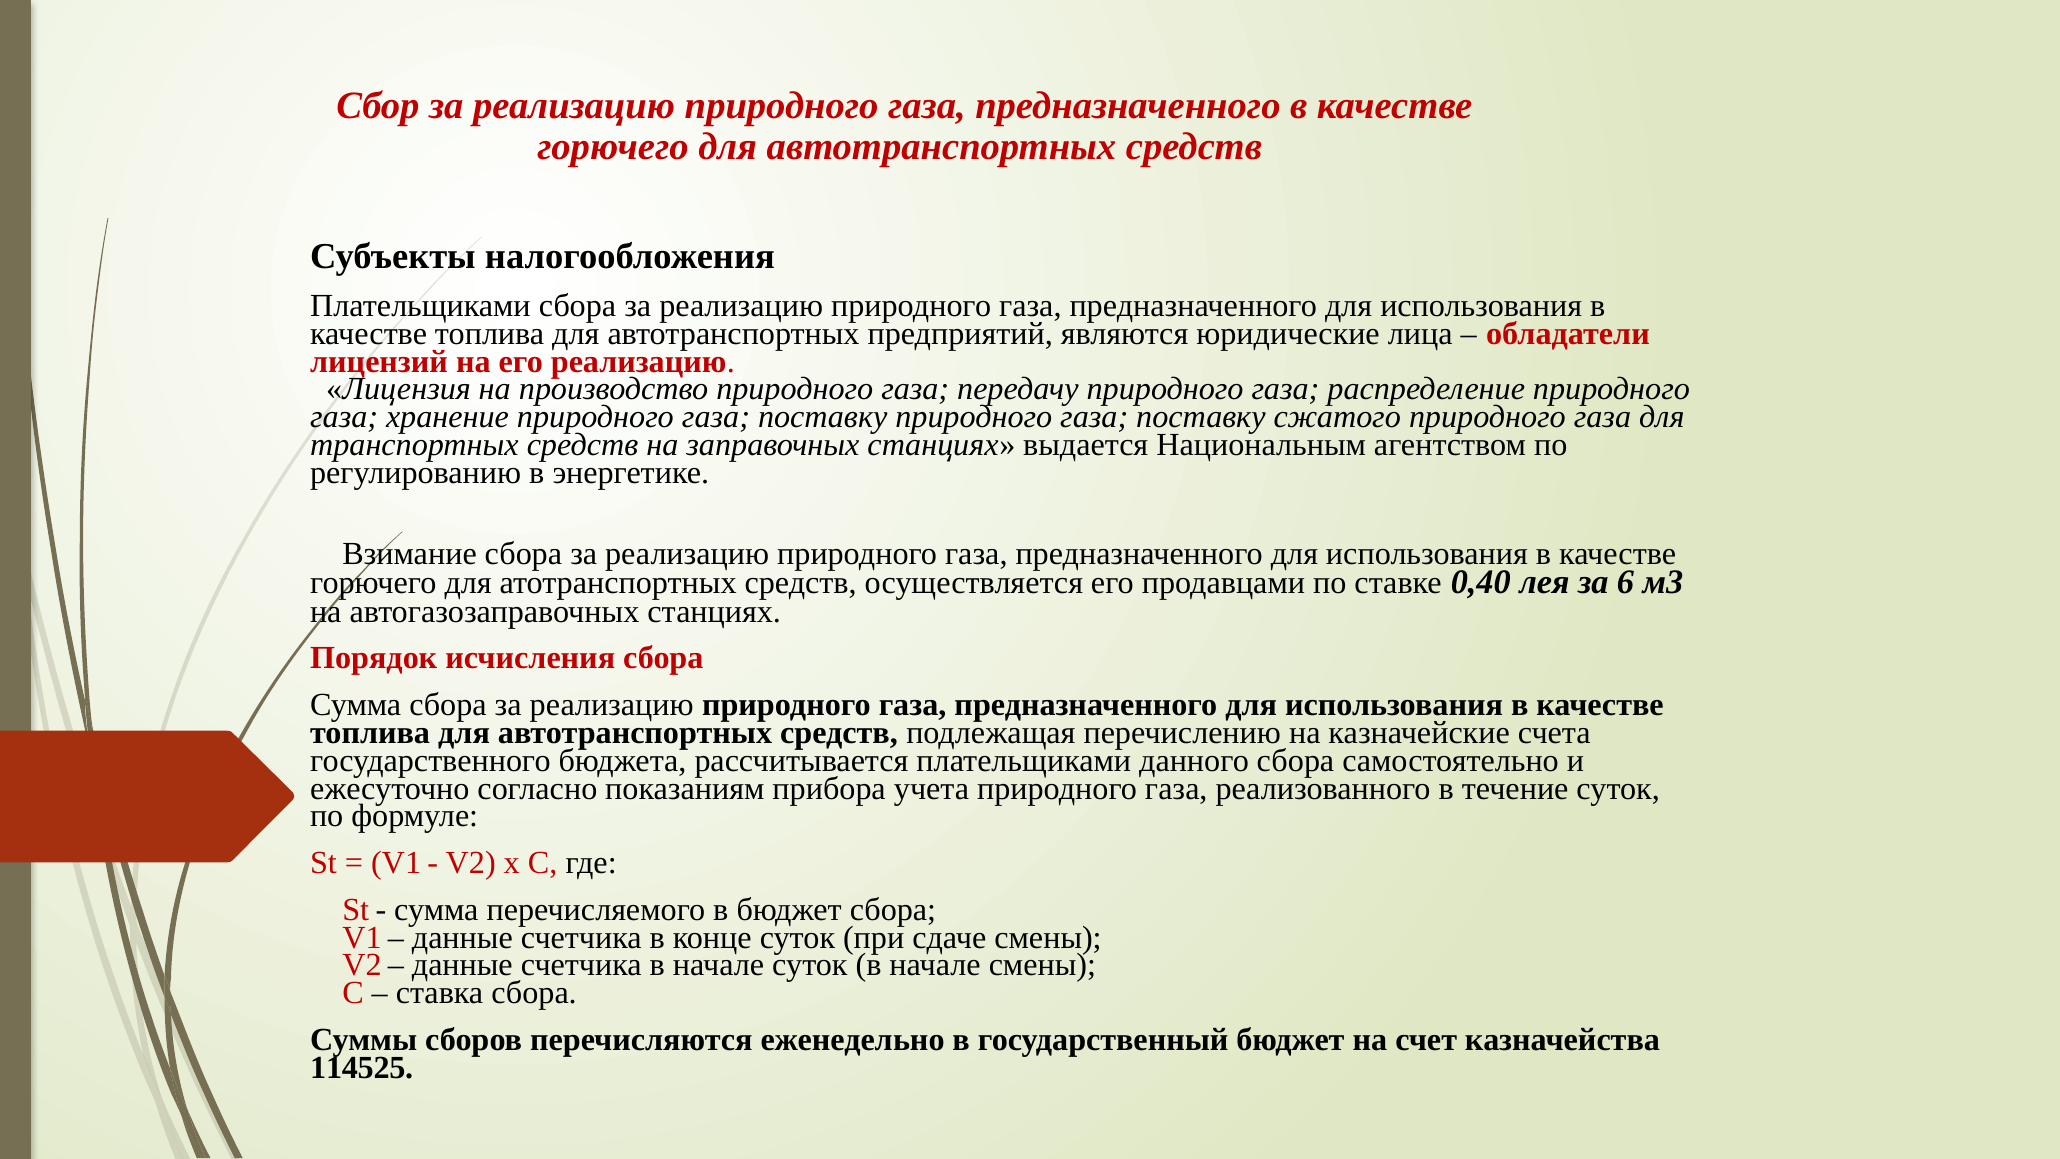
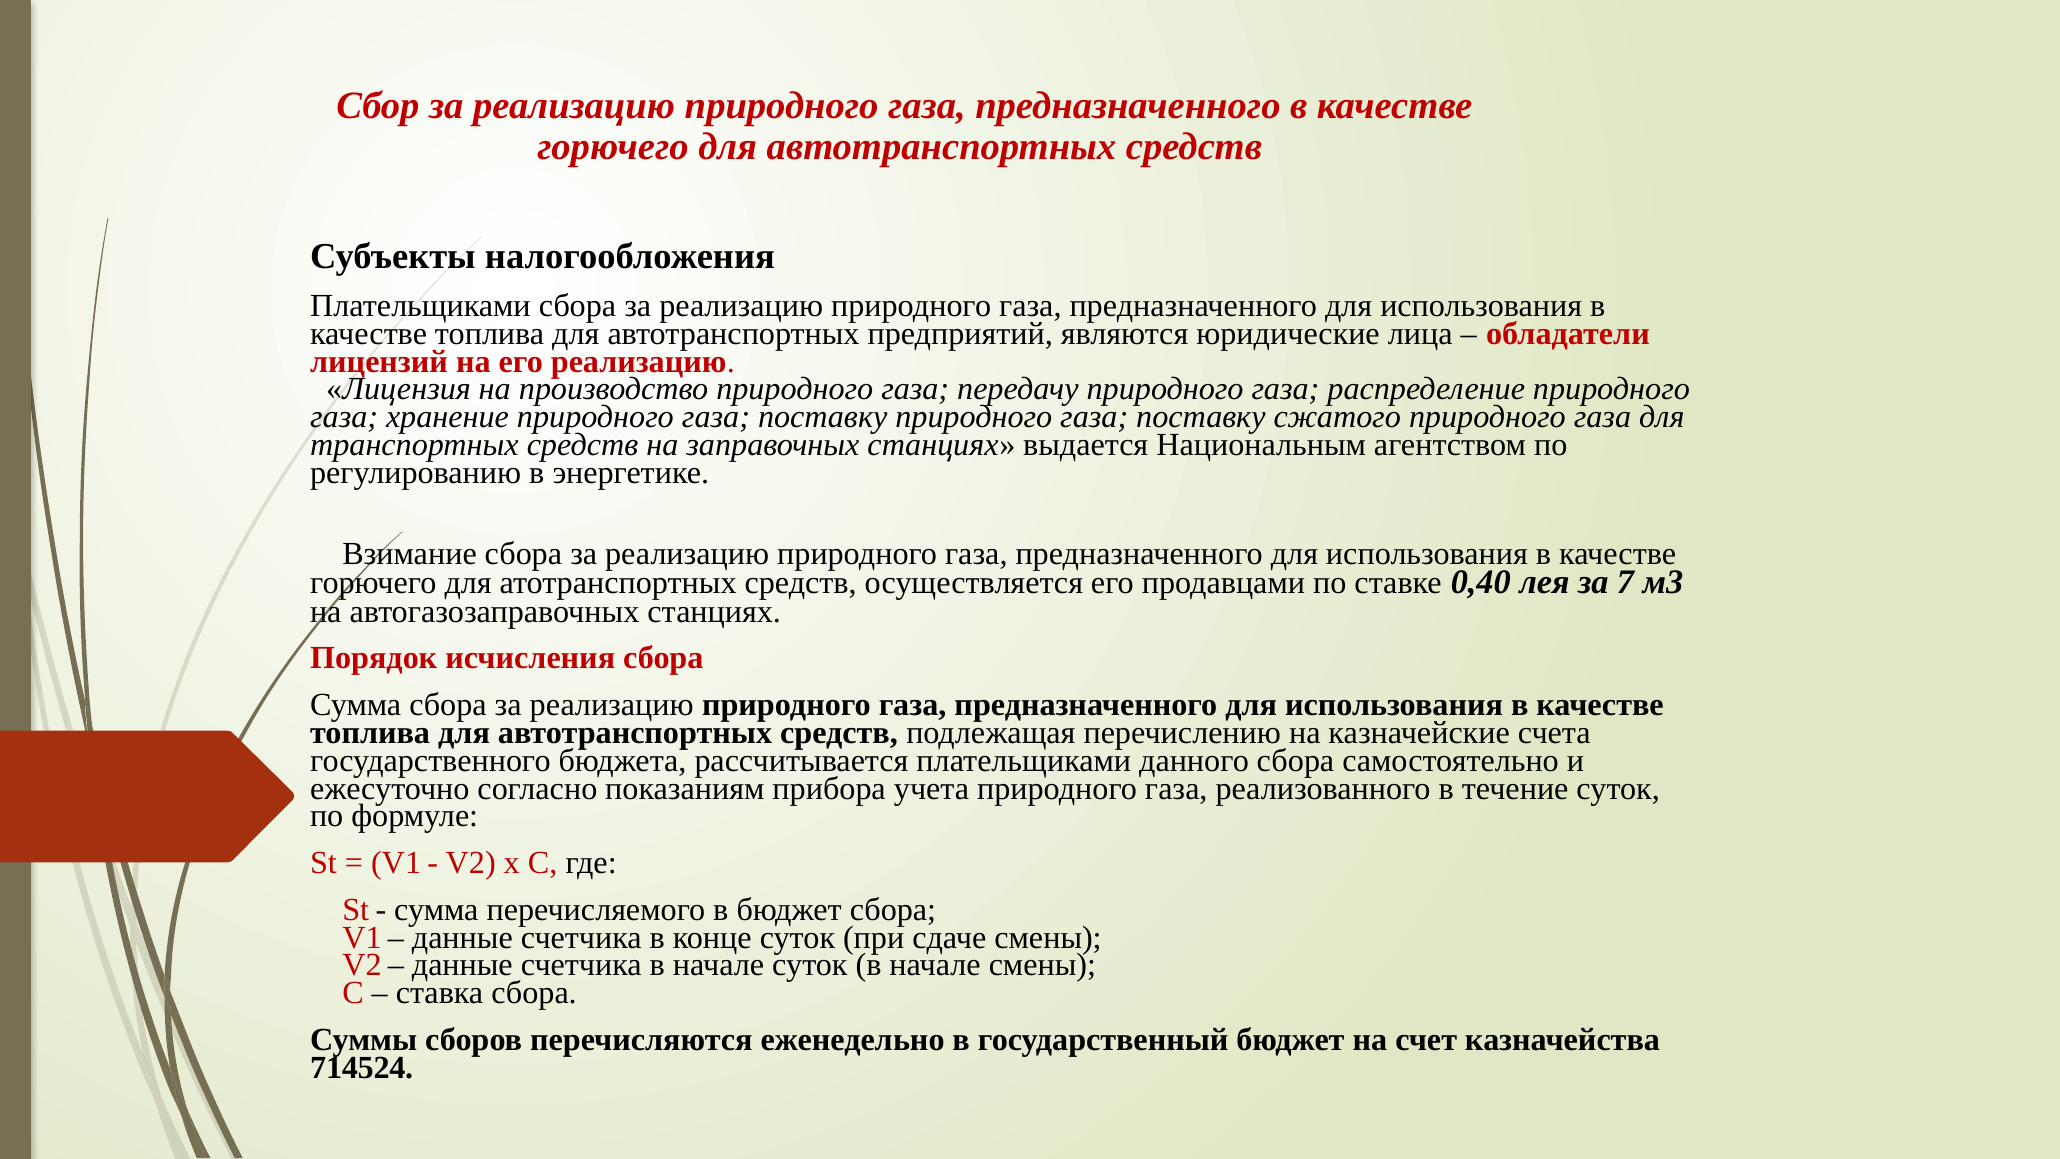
6: 6 -> 7 (1626, 583)
114525: 114525 -> 714524 (362, 1067)
